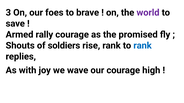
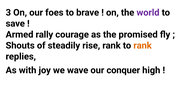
soldiers: soldiers -> steadily (64, 46)
rank colour: blue -> orange (143, 46)
our courage: courage -> conquer (123, 71)
